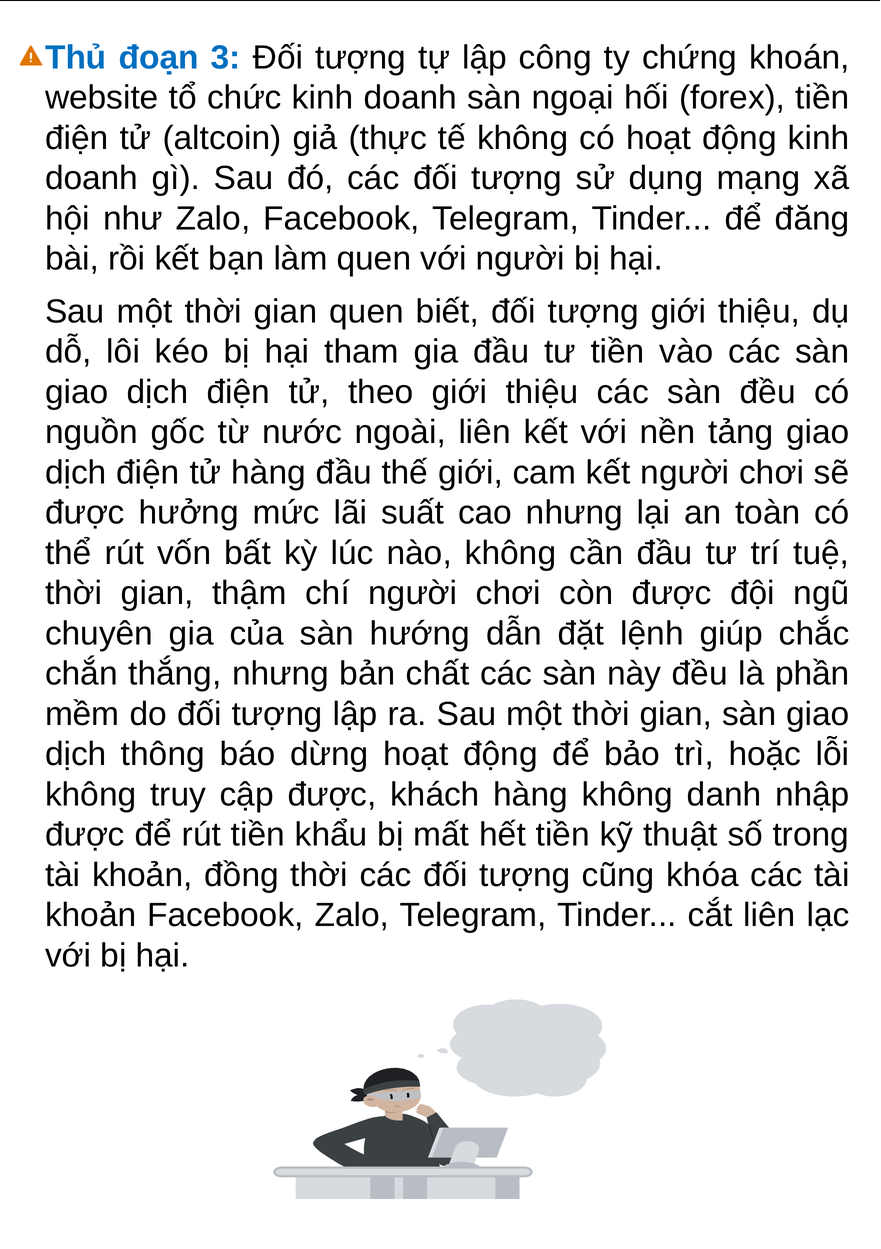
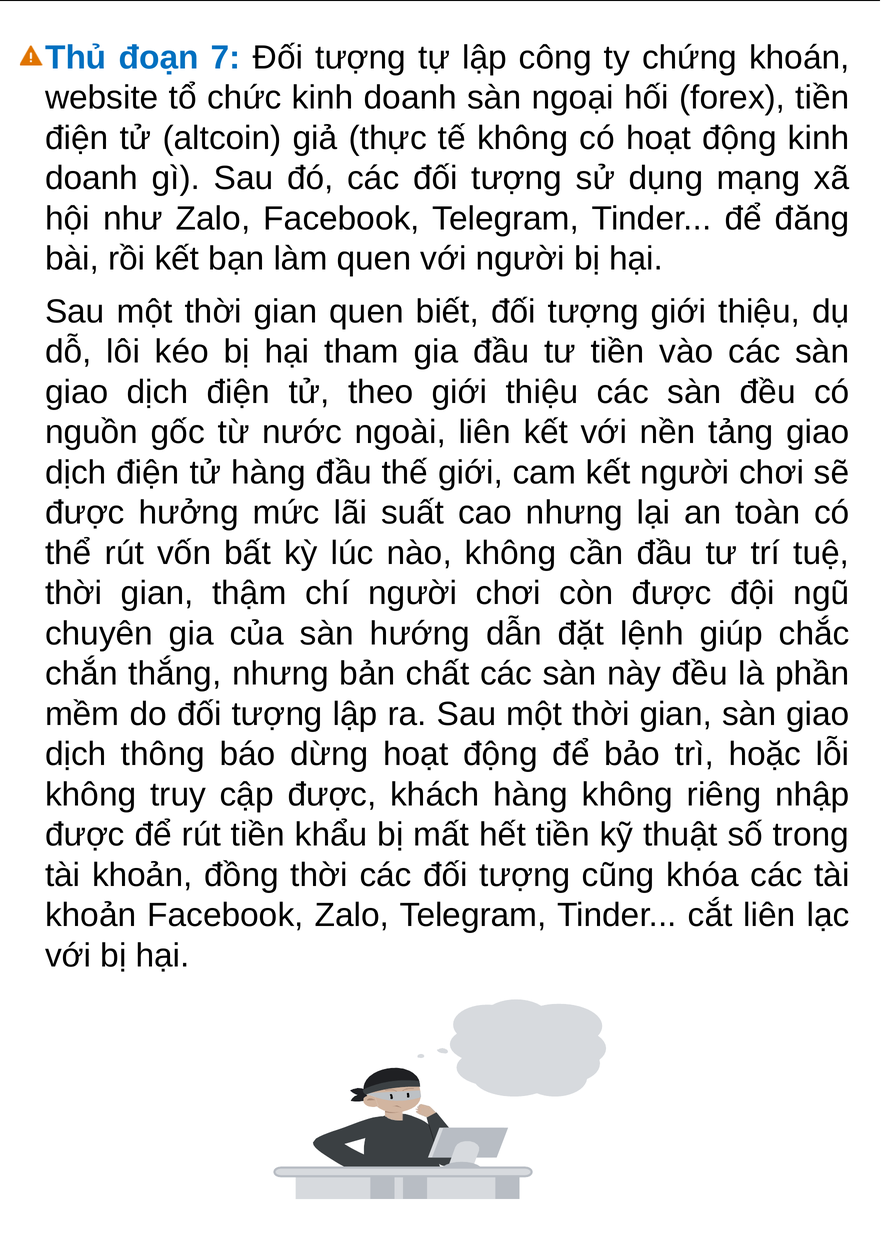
3: 3 -> 7 (226, 58)
danh: danh -> riêng (724, 795)
